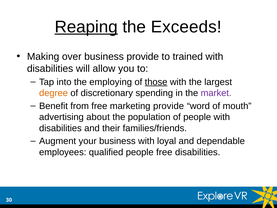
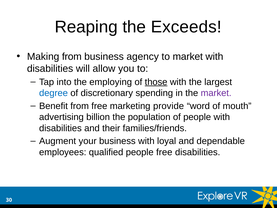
Reaping underline: present -> none (86, 27)
Making over: over -> from (72, 57)
business provide: provide -> agency (143, 57)
to trained: trained -> market (188, 57)
degree colour: orange -> blue (53, 93)
about: about -> billion (98, 117)
